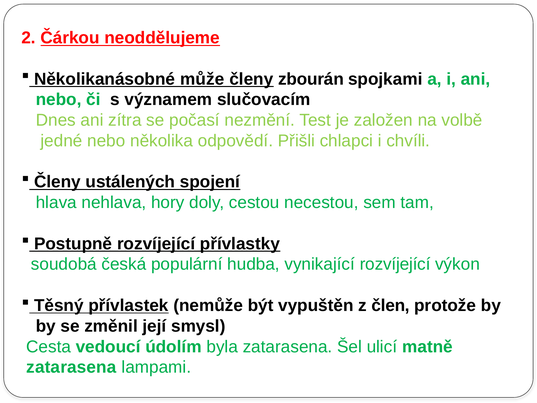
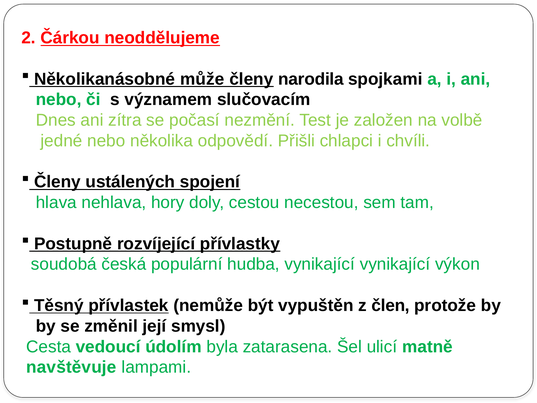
zbourán: zbourán -> narodila (311, 79)
vynikající rozvíjející: rozvíjející -> vynikající (395, 264)
zatarasena: zatarasena -> navštěvuje (71, 367)
